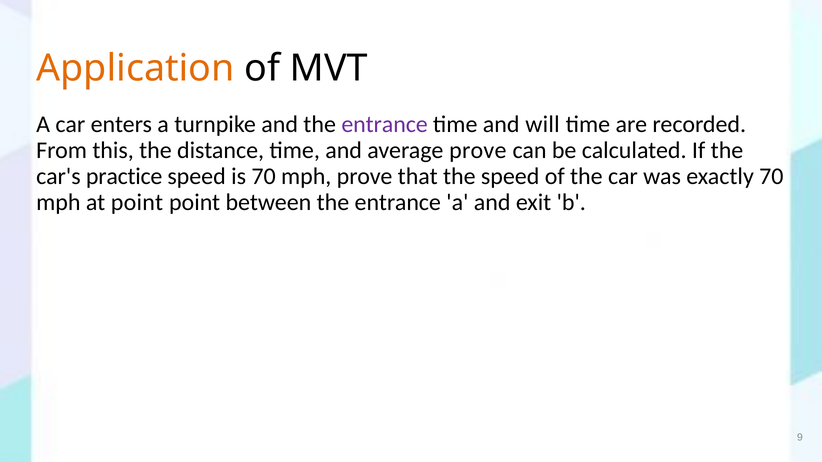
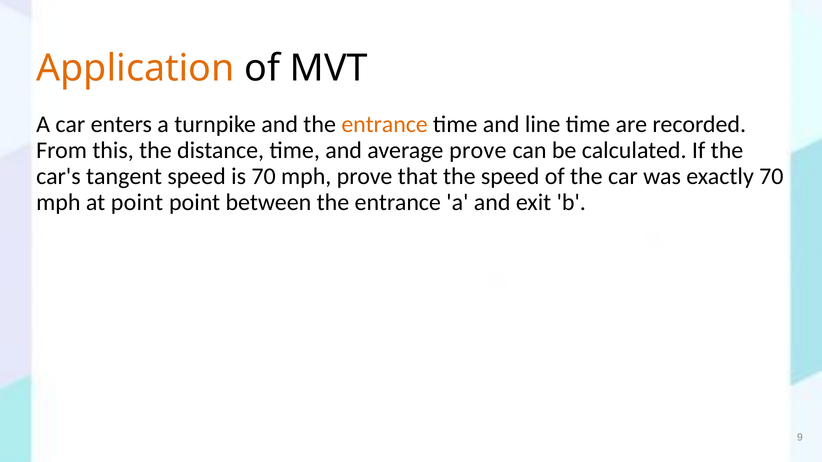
entrance colour: purple -> orange (385, 125)
will: will -> line (543, 125)
practice: practice -> tangent (124, 176)
